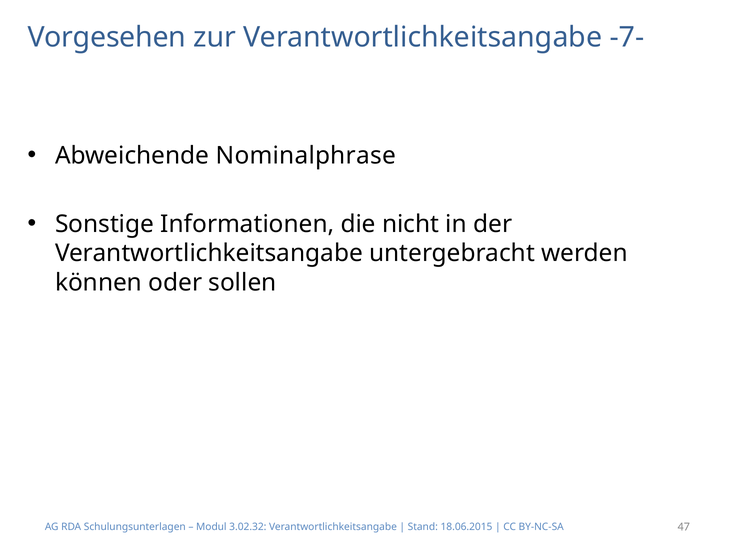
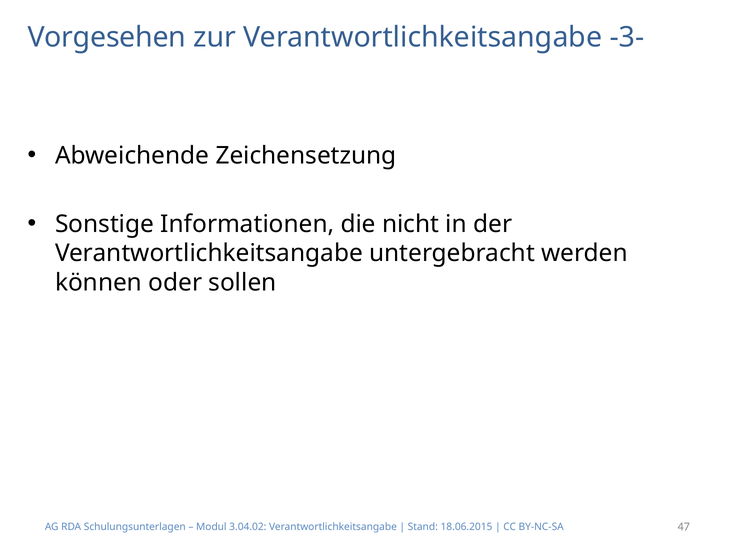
-7-: -7- -> -3- (627, 38)
Nominalphrase: Nominalphrase -> Zeichensetzung (306, 156)
3.02.32: 3.02.32 -> 3.04.02 (248, 527)
